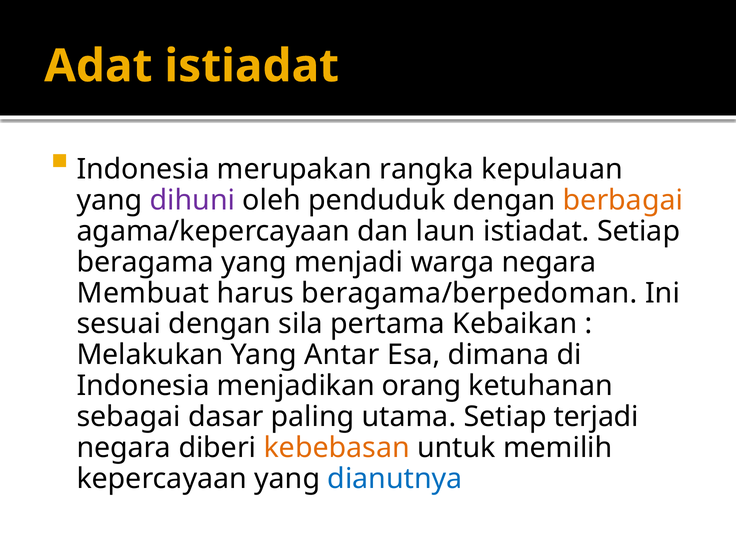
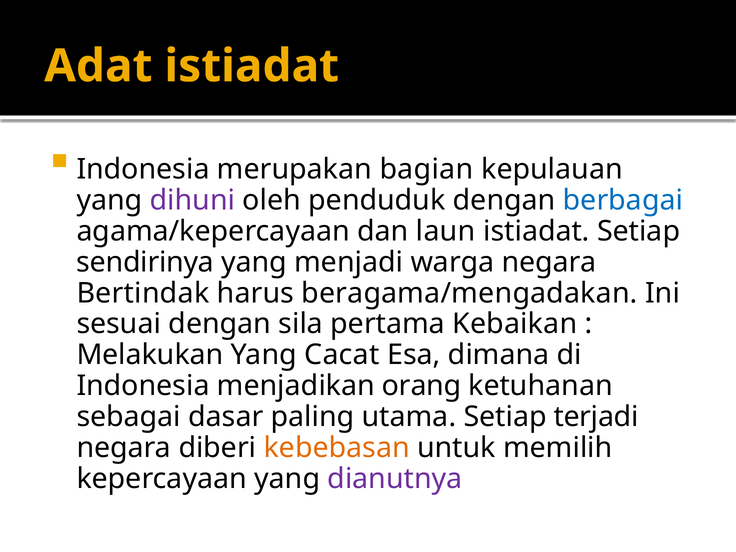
rangka: rangka -> bagian (426, 169)
berbagai colour: orange -> blue (623, 200)
beragama: beragama -> sendirinya (145, 262)
Membuat: Membuat -> Bertindak (143, 293)
beragama/berpedoman: beragama/berpedoman -> beragama/mengadakan (469, 293)
Antar: Antar -> Cacat (342, 355)
dianutnya colour: blue -> purple (395, 479)
